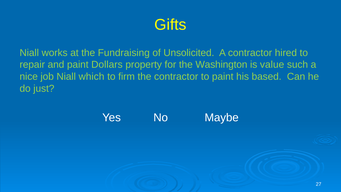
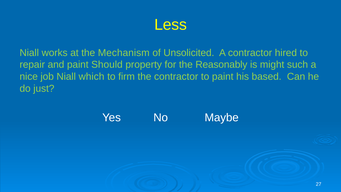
Gifts: Gifts -> Less (171, 25)
Fundraising: Fundraising -> Mechanism (124, 53)
Dollars: Dollars -> Should (107, 65)
Washington: Washington -> Reasonably (221, 65)
value: value -> might (272, 65)
